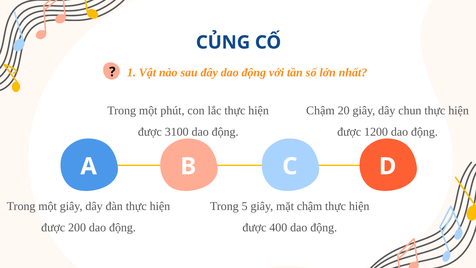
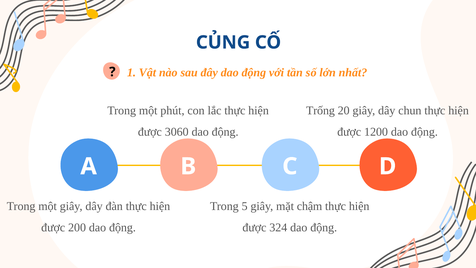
Chậm: Chậm -> Trống (320, 110)
3100: 3100 -> 3060 (177, 132)
400: 400 -> 324 (278, 227)
